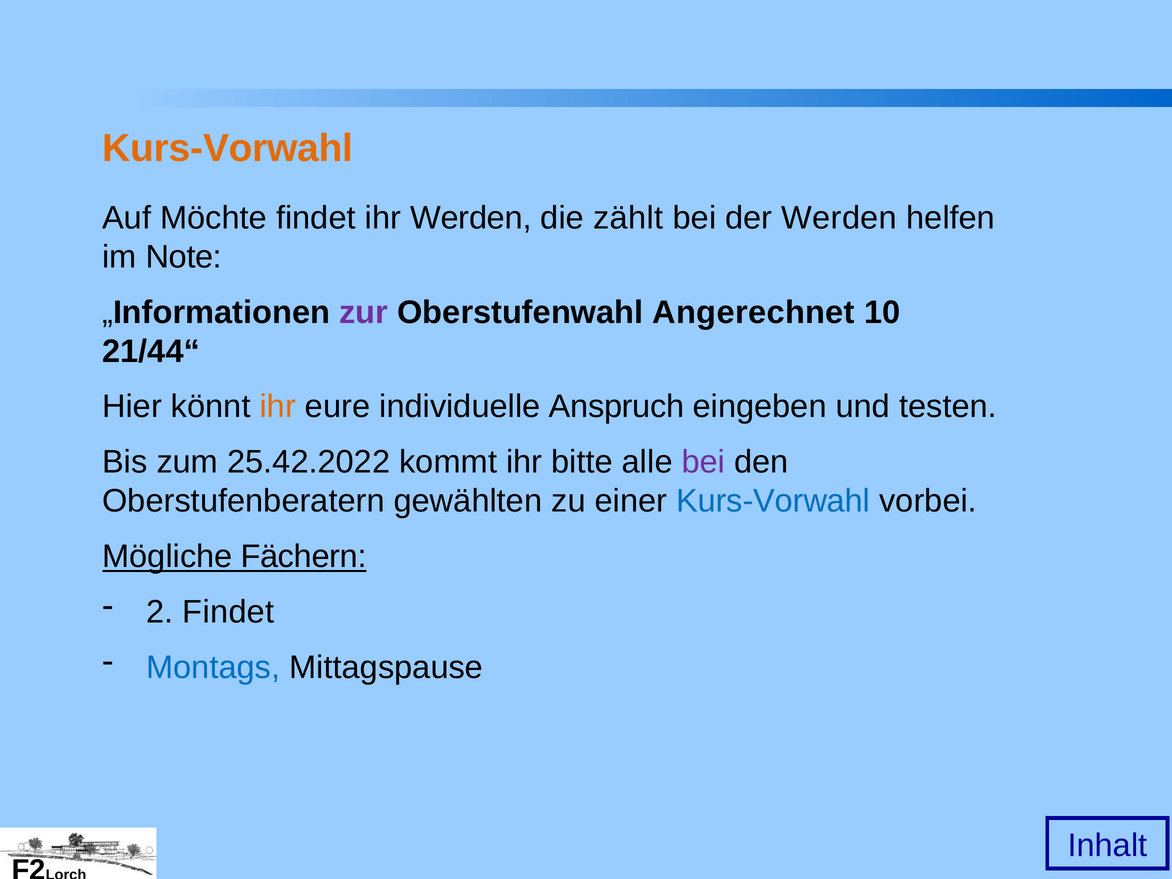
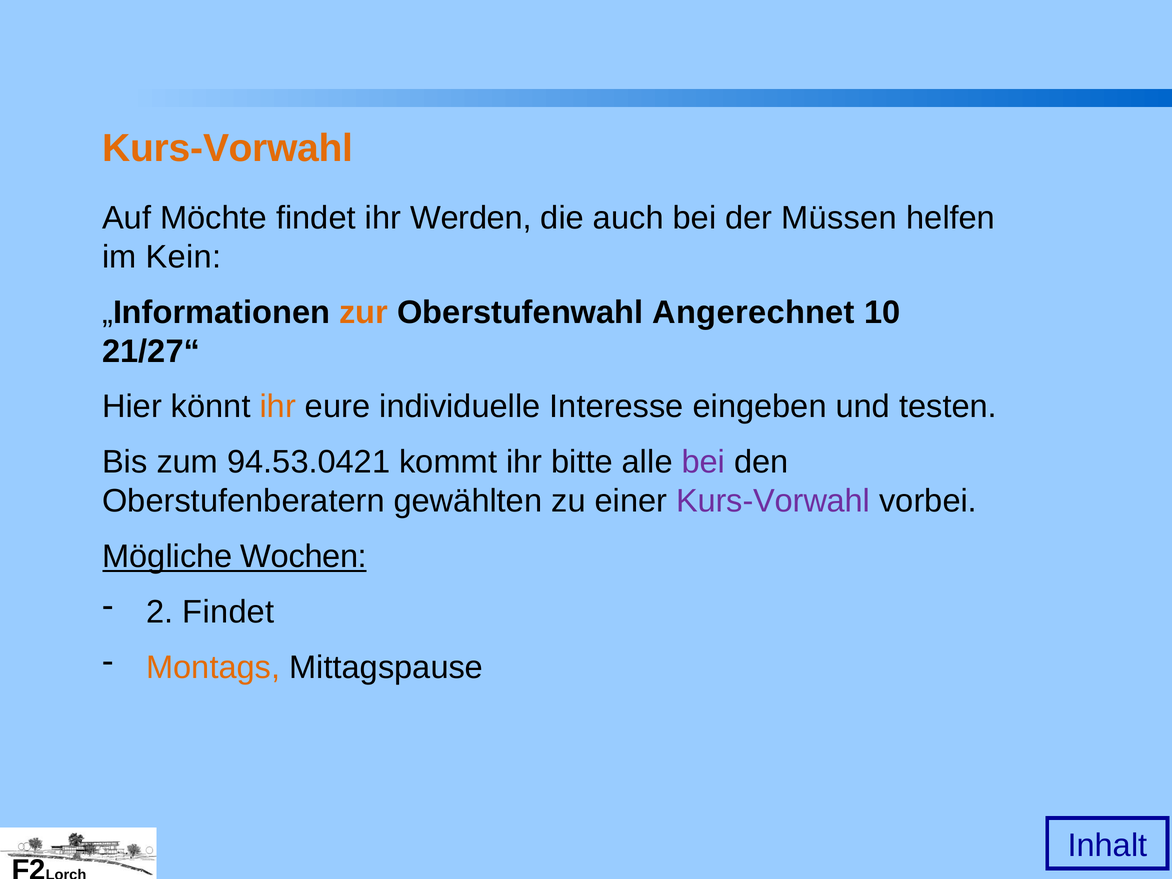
zählt: zählt -> auch (628, 218)
der Werden: Werden -> Müssen (839, 218)
Note: Note -> Kein (183, 257)
zur colour: purple -> orange (364, 312)
21/44“: 21/44“ -> 21/27“ (151, 351)
Anspruch: Anspruch -> Interesse (616, 407)
25.42.2022: 25.42.2022 -> 94.53.0421 (309, 462)
Kurs-Vorwahl colour: blue -> purple (773, 501)
Fächern: Fächern -> Wochen (304, 557)
Montags colour: blue -> orange (213, 667)
